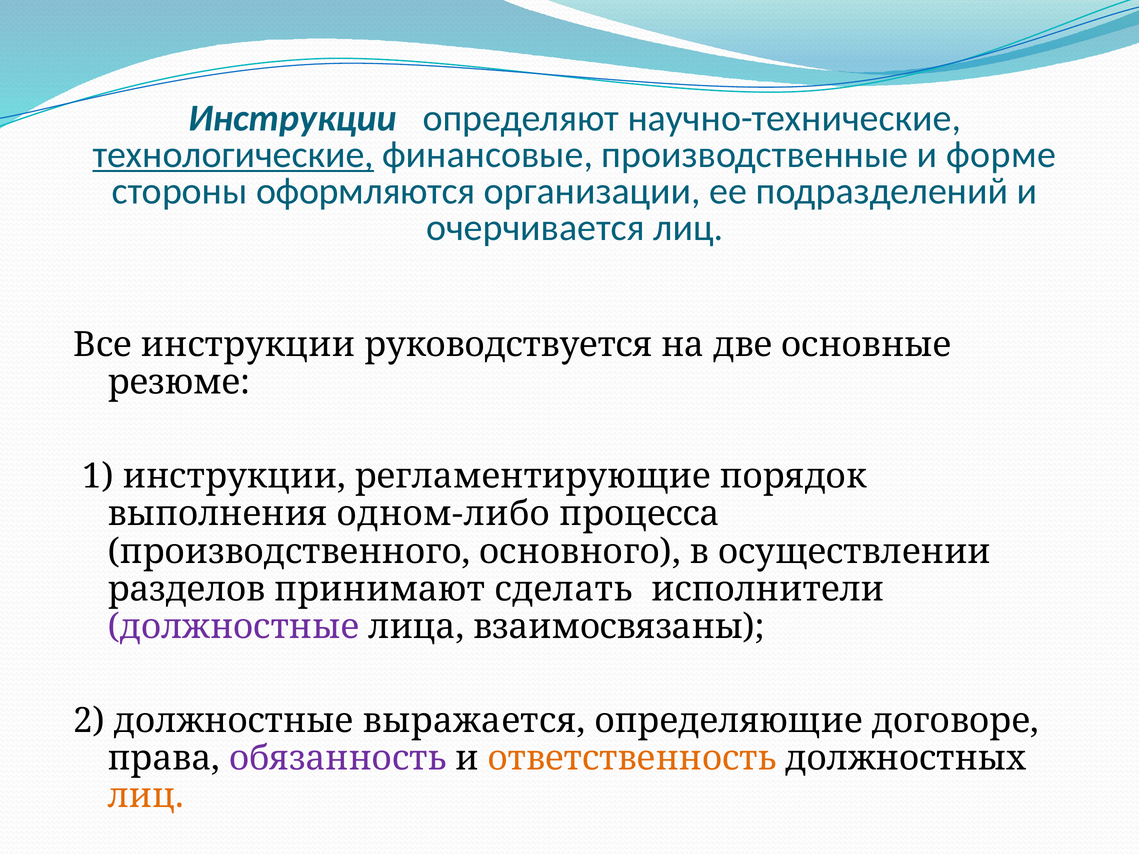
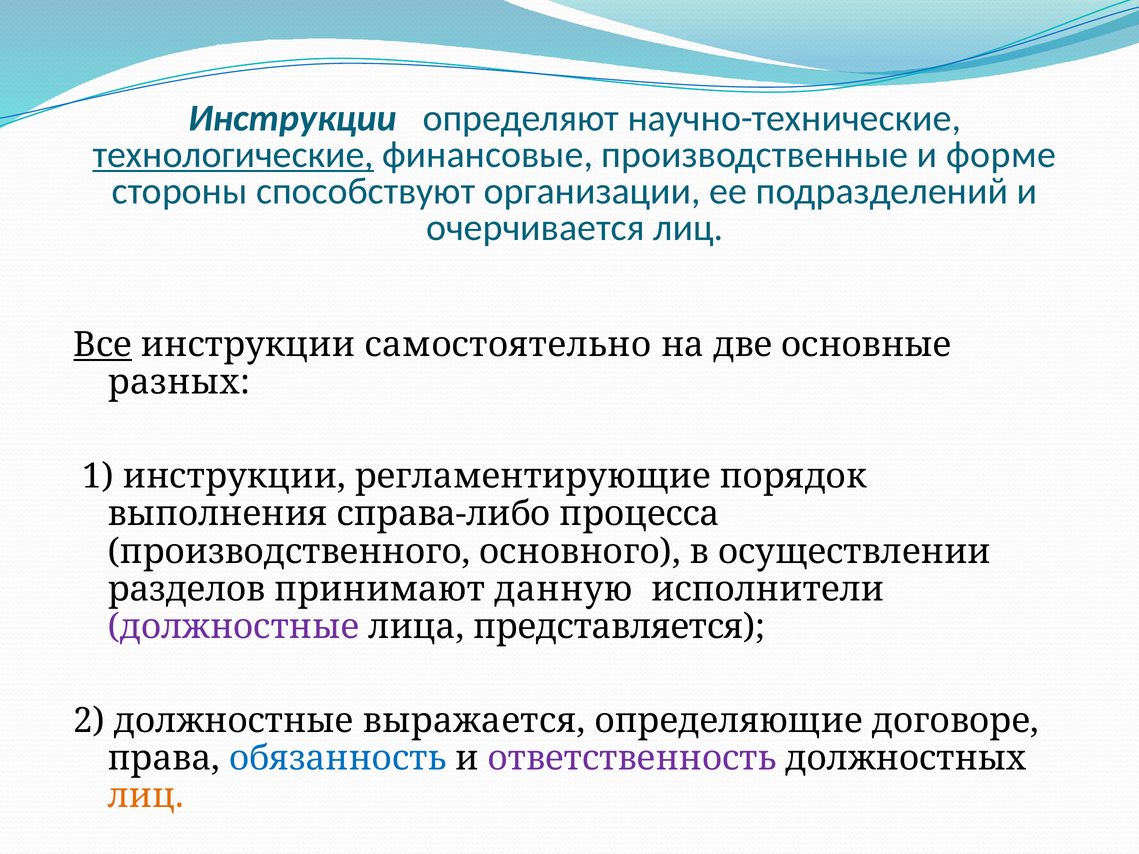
оформляются: оформляются -> способствуют (366, 191)
Все underline: none -> present (103, 345)
руководствуется: руководствуется -> самостоятельно (508, 345)
резюме: резюме -> разных (179, 383)
одном-либо: одном-либо -> справа-либо (444, 514)
сделать: сделать -> данную (563, 589)
взаимосвязаны: взаимосвязаны -> представляется (619, 627)
обязанность colour: purple -> blue (338, 759)
ответственность colour: orange -> purple (632, 759)
